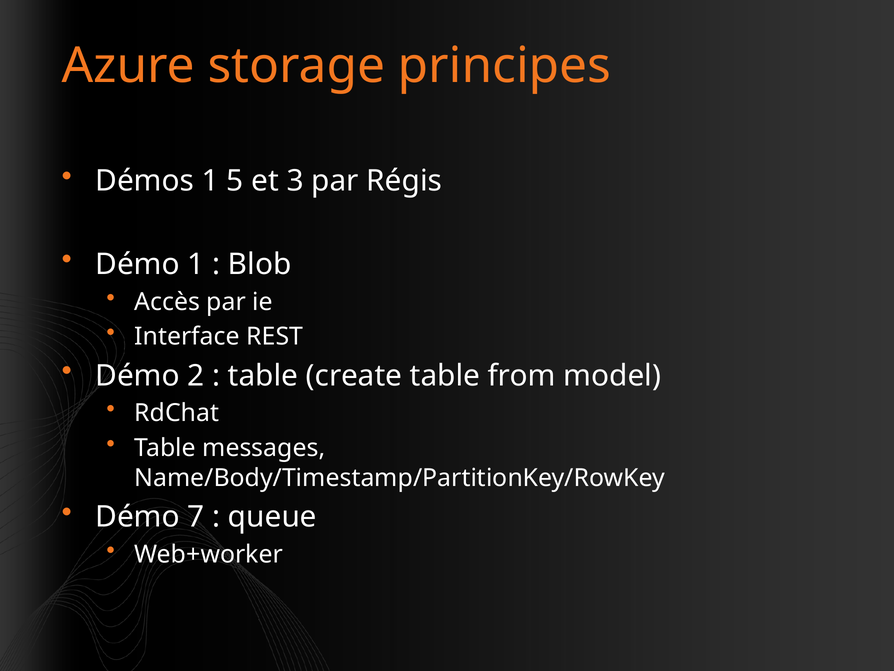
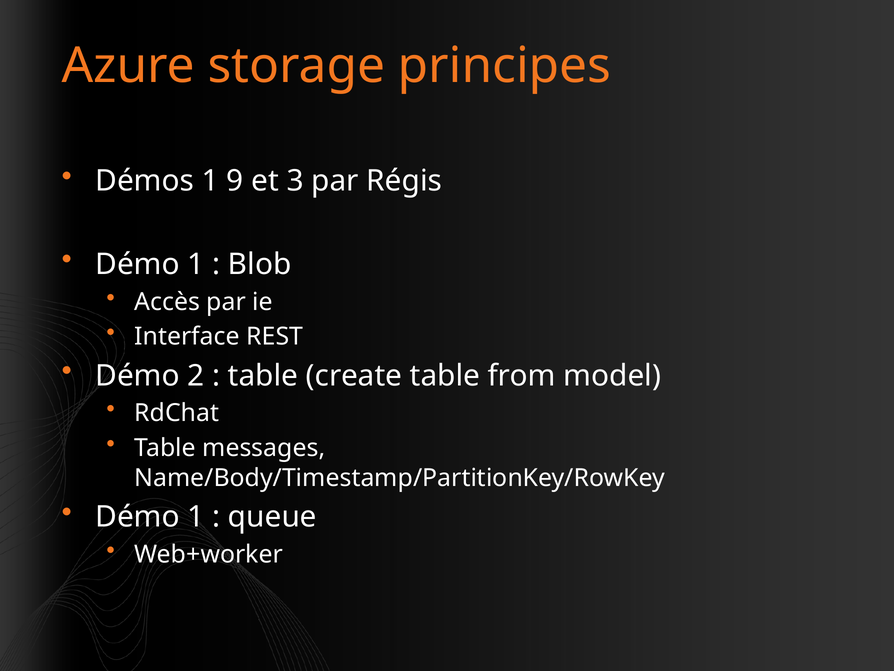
5: 5 -> 9 (235, 181)
7: 7 -> 1 (196, 517)
